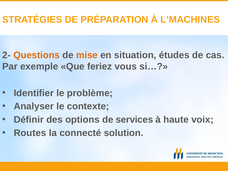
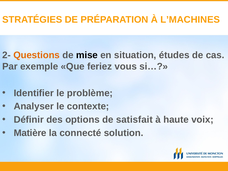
mise colour: orange -> black (87, 55)
services: services -> satisfait (134, 120)
Routes: Routes -> Matière (30, 133)
